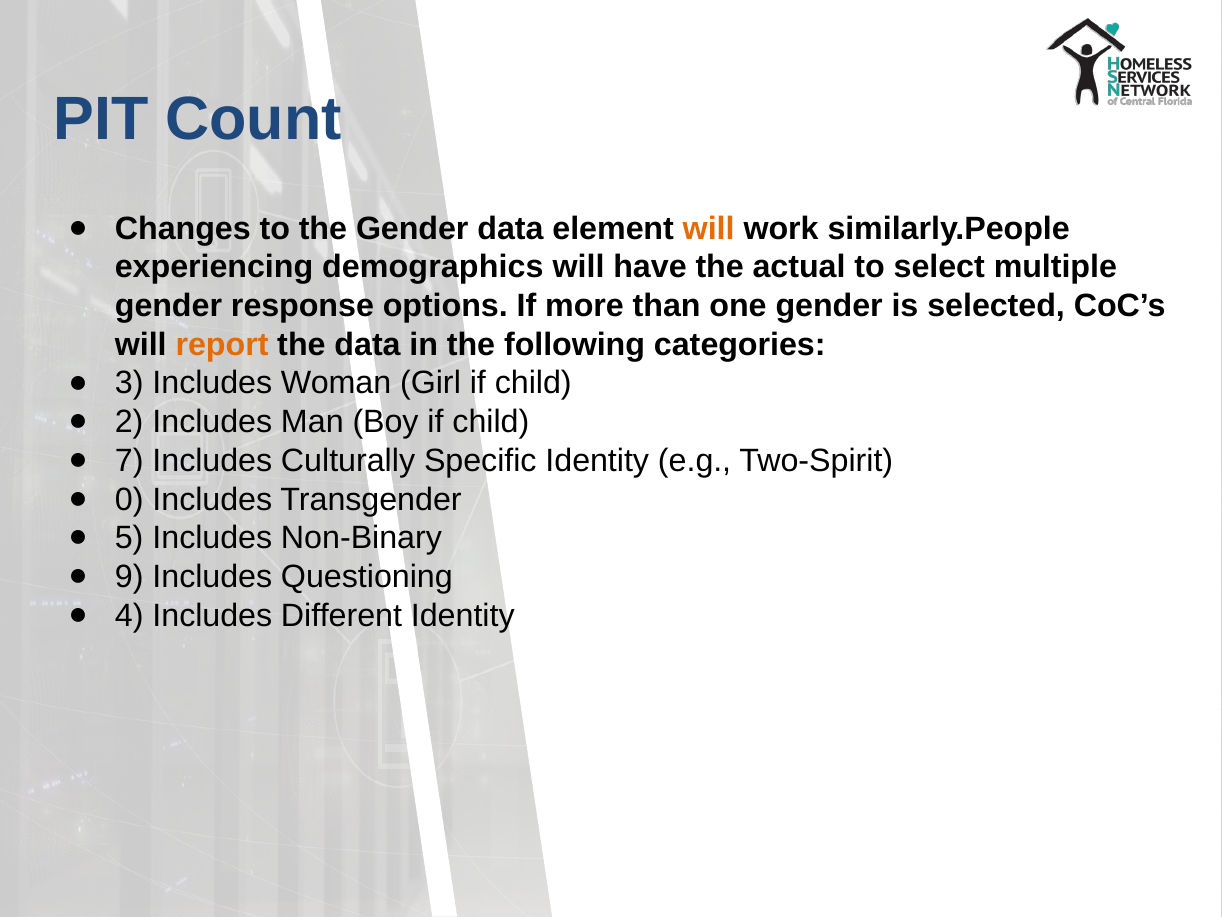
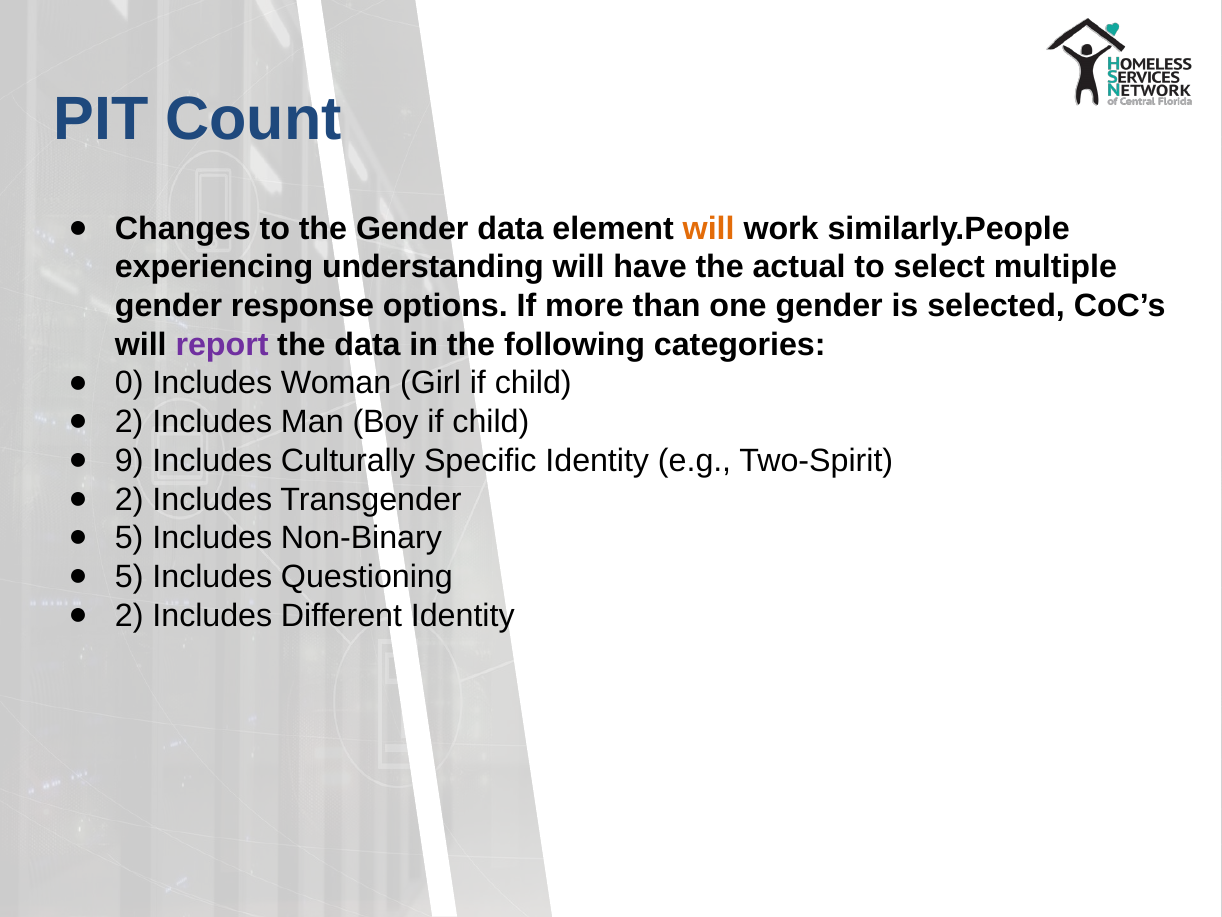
demographics: demographics -> understanding (433, 267)
report colour: orange -> purple (222, 344)
3: 3 -> 0 (129, 383)
7: 7 -> 9 (129, 461)
0: 0 -> 2 (129, 499)
9: 9 -> 5 (129, 577)
4: 4 -> 2 (129, 615)
